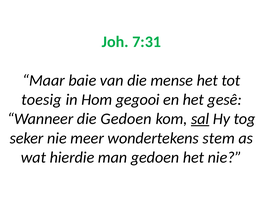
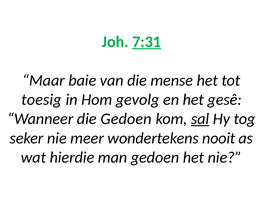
7:31 underline: none -> present (147, 42)
gegooi: gegooi -> gevolg (138, 100)
stem: stem -> nooit (219, 138)
